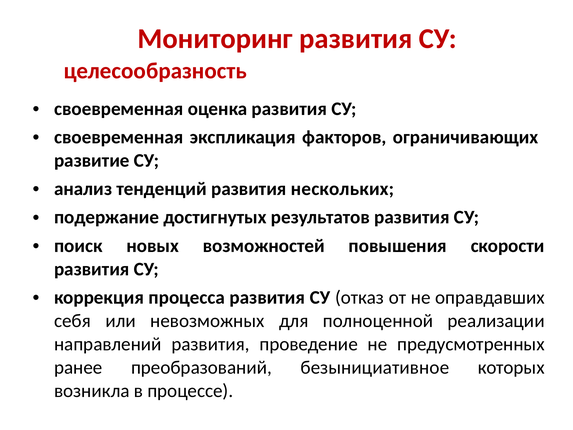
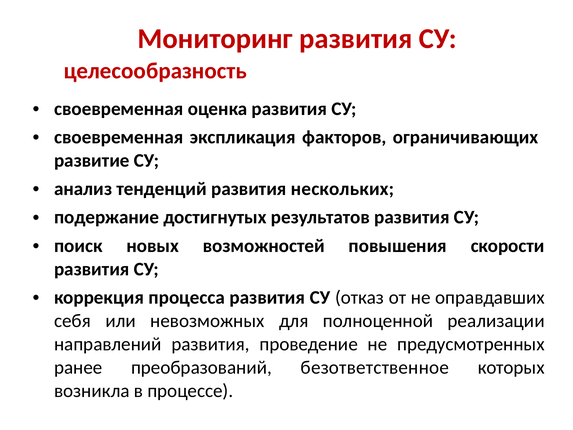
безынициативное: безынициативное -> безответственное (375, 367)
